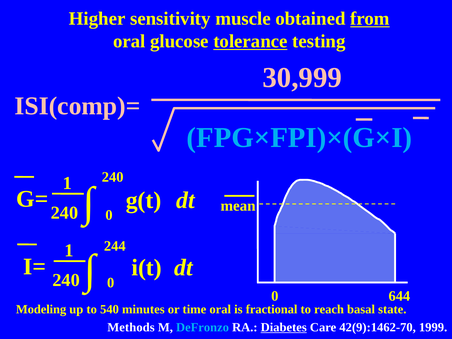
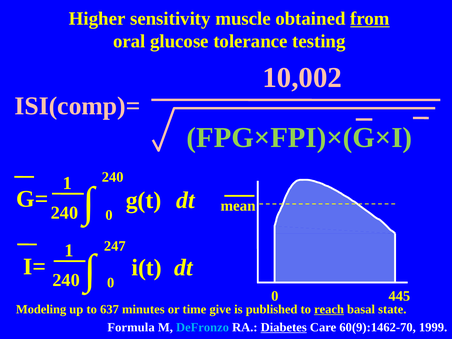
tolerance underline: present -> none (250, 41)
30,999: 30,999 -> 10,002 (302, 78)
FPG×FPI)×(G×I colour: light blue -> light green (299, 138)
244: 244 -> 247 (115, 246)
644: 644 -> 445 (399, 296)
540: 540 -> 637 (110, 309)
time oral: oral -> give (220, 309)
fractional: fractional -> published (272, 309)
reach underline: none -> present (329, 309)
Methods: Methods -> Formula (131, 327)
42(9):1462-70: 42(9):1462-70 -> 60(9):1462-70 (378, 327)
